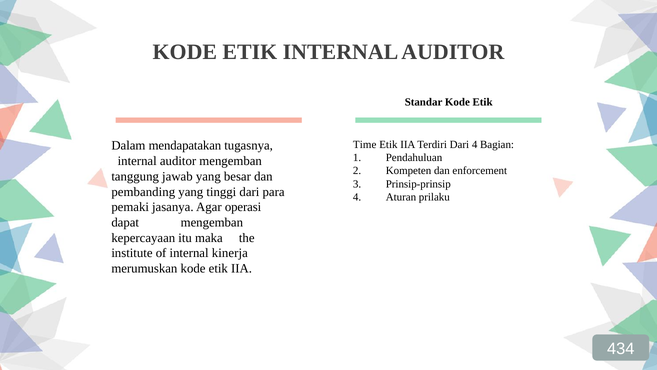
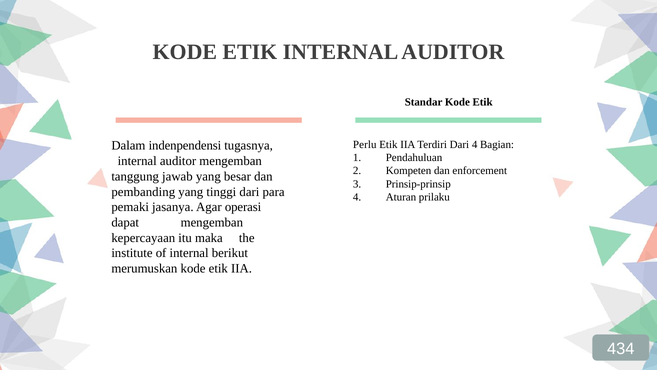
Time: Time -> Perlu (365, 144)
mendapatakan: mendapatakan -> indenpendensi (185, 146)
kinerja: kinerja -> berikut (230, 253)
